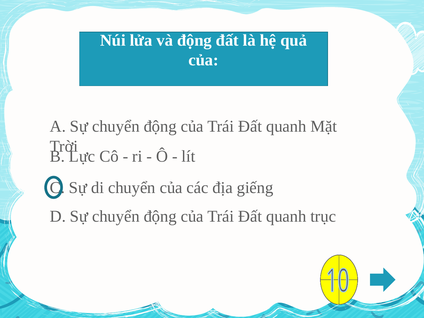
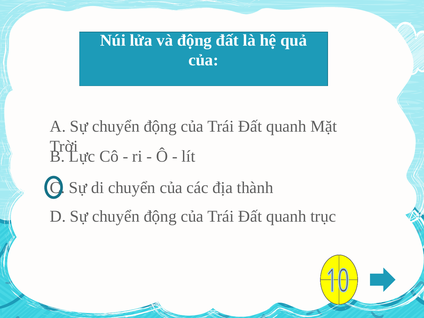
giếng: giếng -> thành (255, 188)
